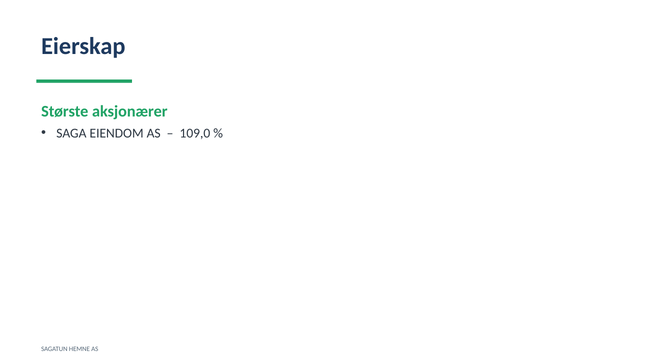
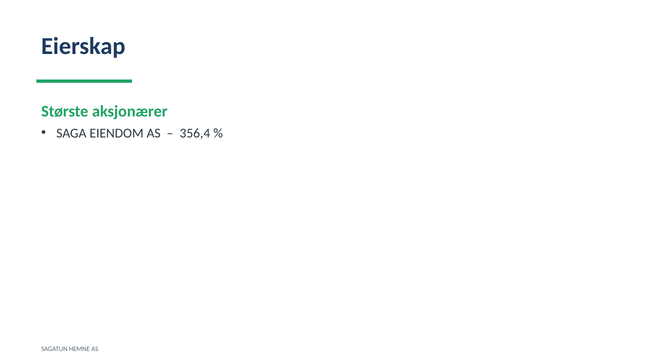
109,0: 109,0 -> 356,4 (195, 133)
